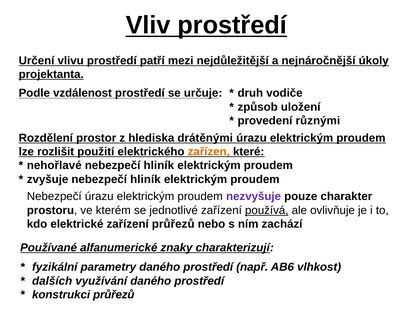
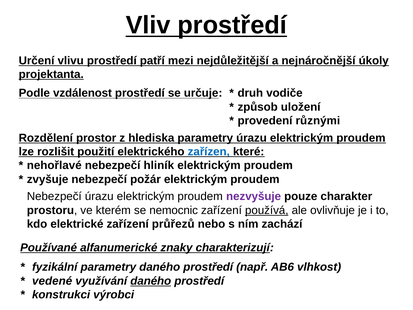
hlediska drátěnými: drátěnými -> parametry (205, 138)
zařízen colour: orange -> blue (209, 152)
zvyšuje nebezpečí hliník: hliník -> požár (146, 179)
jednotlivé: jednotlivé -> nemocnic (174, 210)
dalších: dalších -> vedené (52, 281)
daného underline: none -> present (151, 281)
konstrukci průřezů: průřezů -> výrobci (114, 295)
